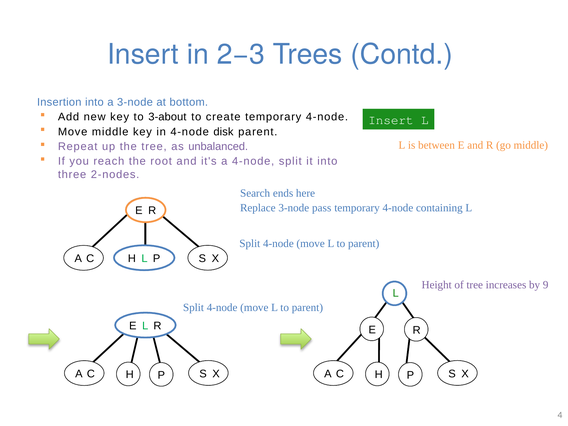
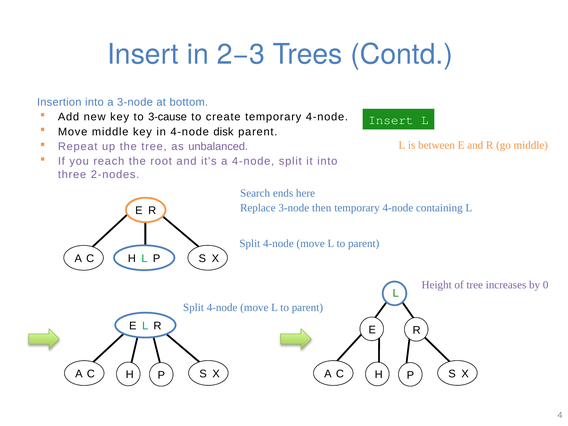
3-about: 3-about -> 3-cause (168, 117)
pass: pass -> then (322, 208)
9: 9 -> 0 (546, 285)
